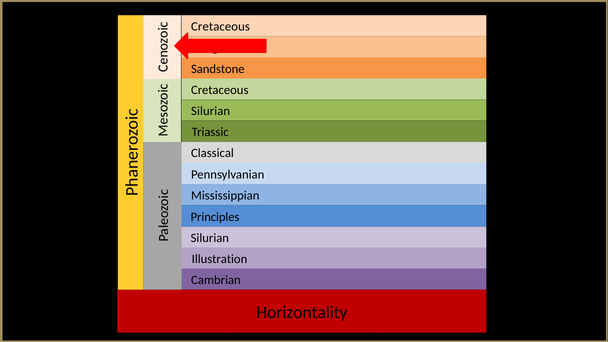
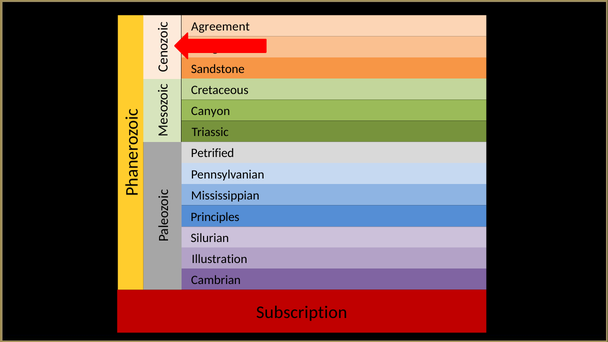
Cretaceous: Cretaceous -> Agreement (220, 27)
Silurian: Silurian -> Canyon (211, 111)
Classical: Classical -> Petrified (213, 153)
Horizontality: Horizontality -> Subscription (302, 312)
